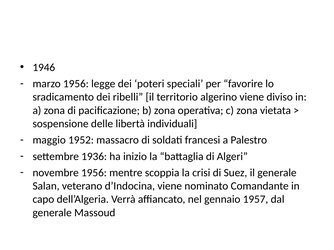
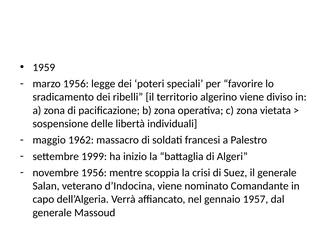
1946: 1946 -> 1959 (44, 68)
1952: 1952 -> 1962 (81, 140)
1936: 1936 -> 1999 (94, 157)
